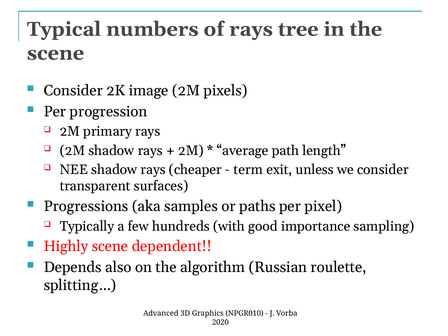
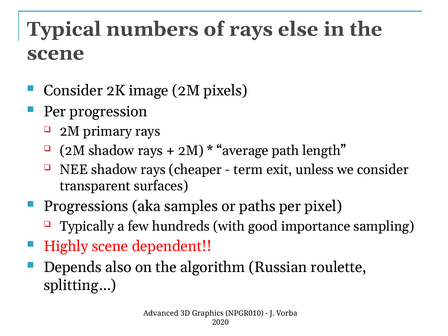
tree: tree -> else (298, 29)
